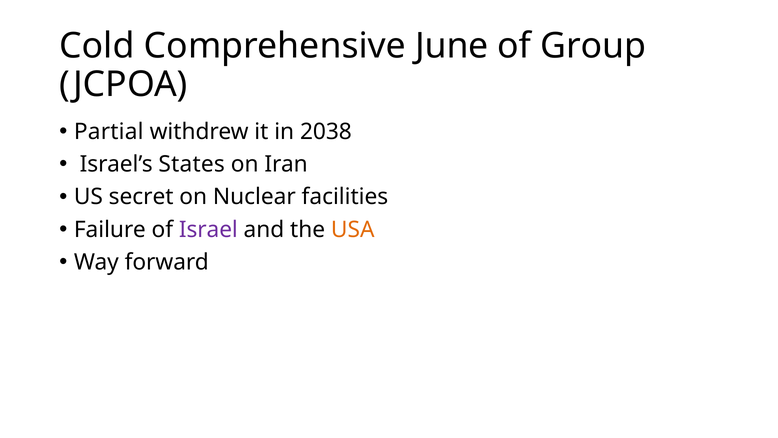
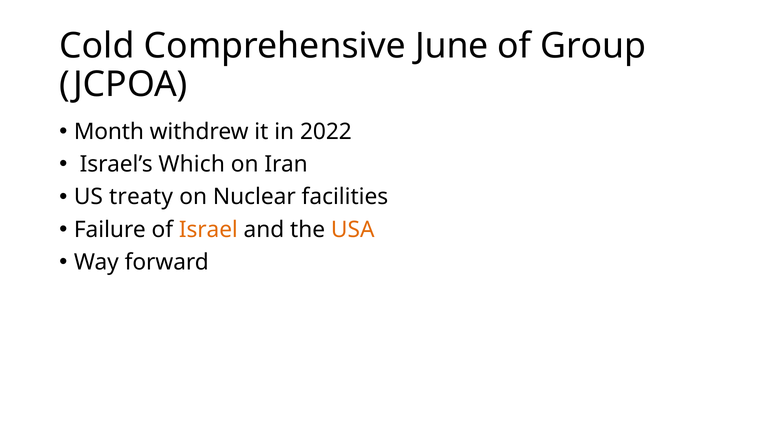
Partial: Partial -> Month (109, 132)
2038: 2038 -> 2022 (326, 132)
States: States -> Which (192, 164)
secret: secret -> treaty (141, 197)
Israel colour: purple -> orange (208, 229)
